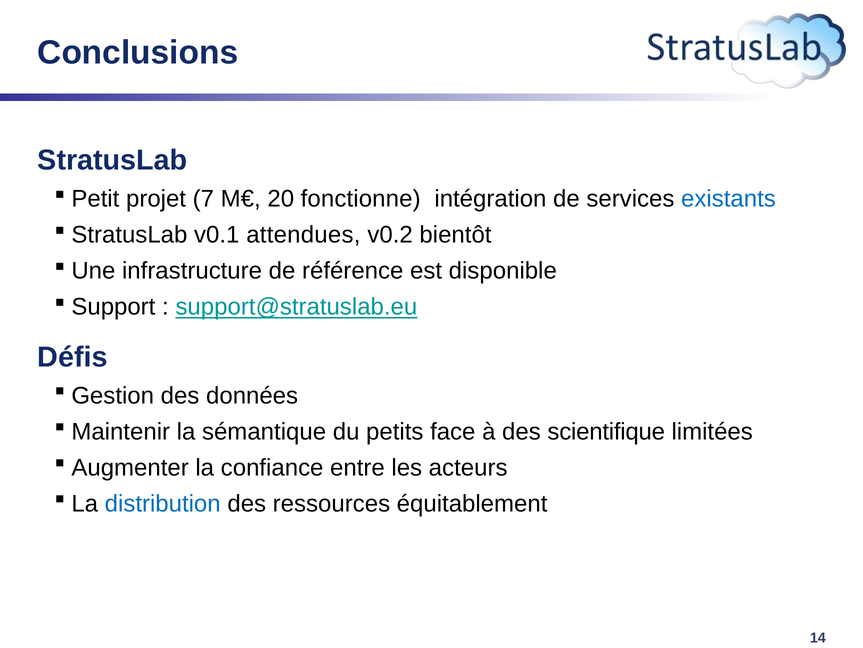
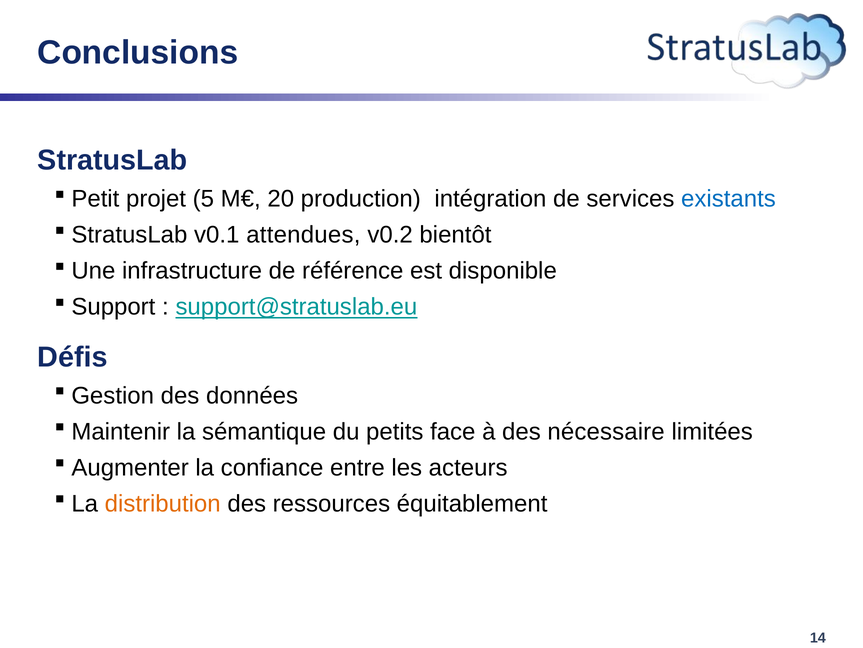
7: 7 -> 5 (203, 199)
fonctionne: fonctionne -> production (361, 199)
scientifique: scientifique -> nécessaire (606, 431)
distribution colour: blue -> orange (163, 503)
